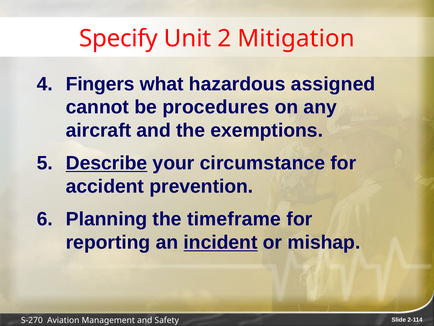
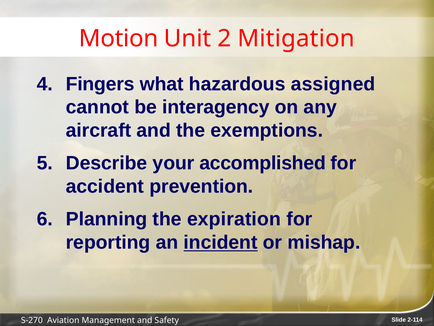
Specify: Specify -> Motion (119, 38)
procedures: procedures -> interagency (216, 107)
Describe underline: present -> none (107, 163)
circumstance: circumstance -> accomplished (263, 163)
timeframe: timeframe -> expiration (234, 219)
